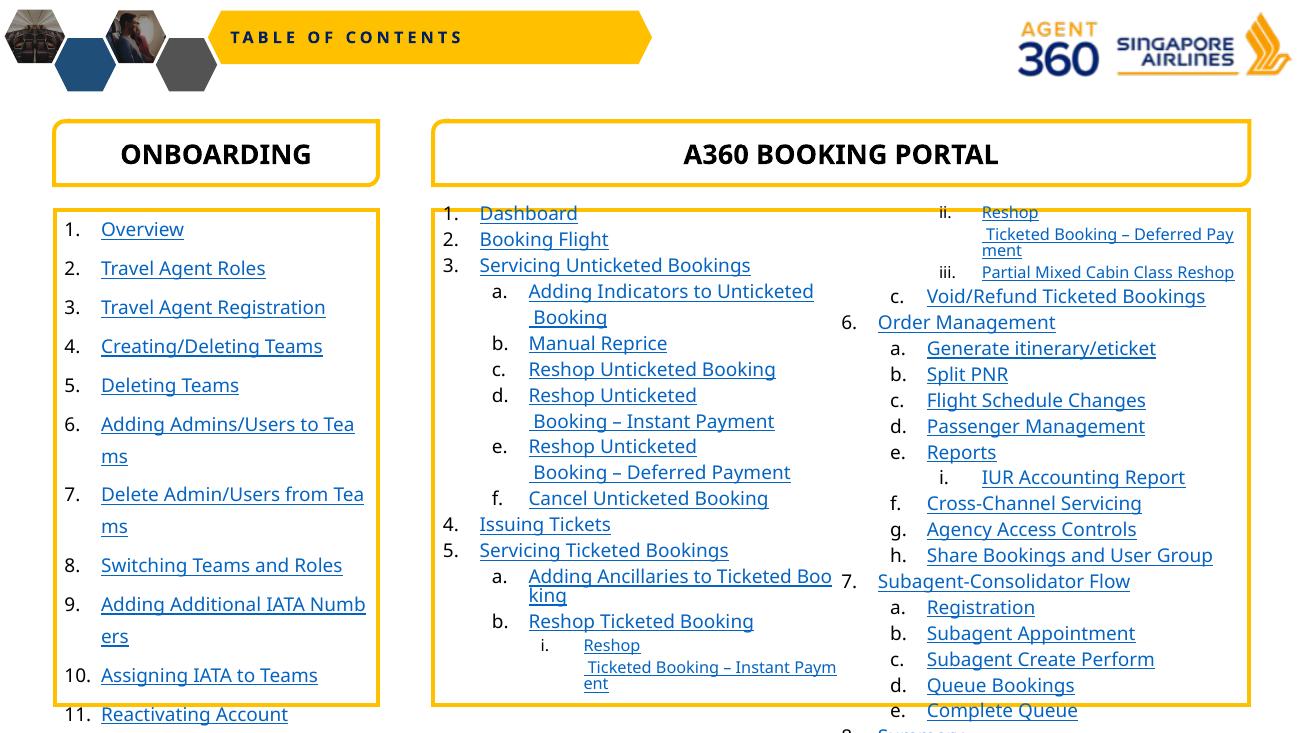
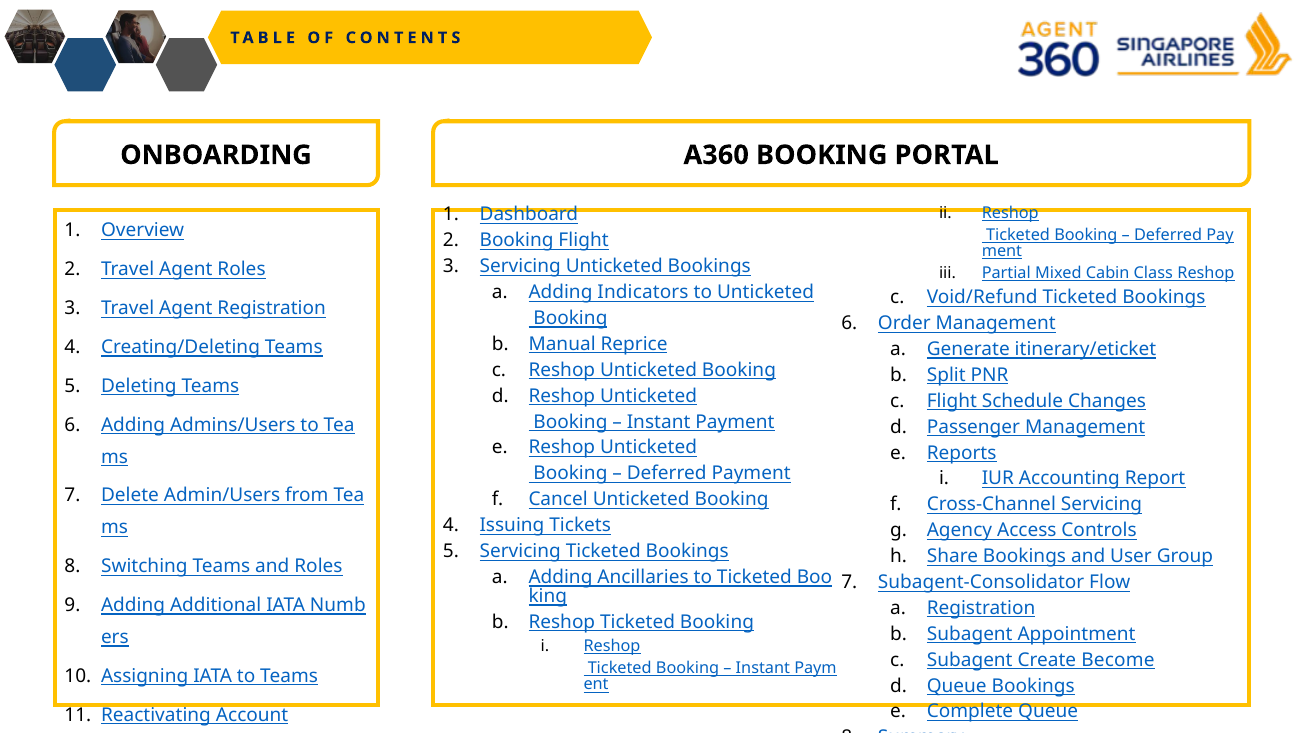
Perform: Perform -> Become (1118, 660)
